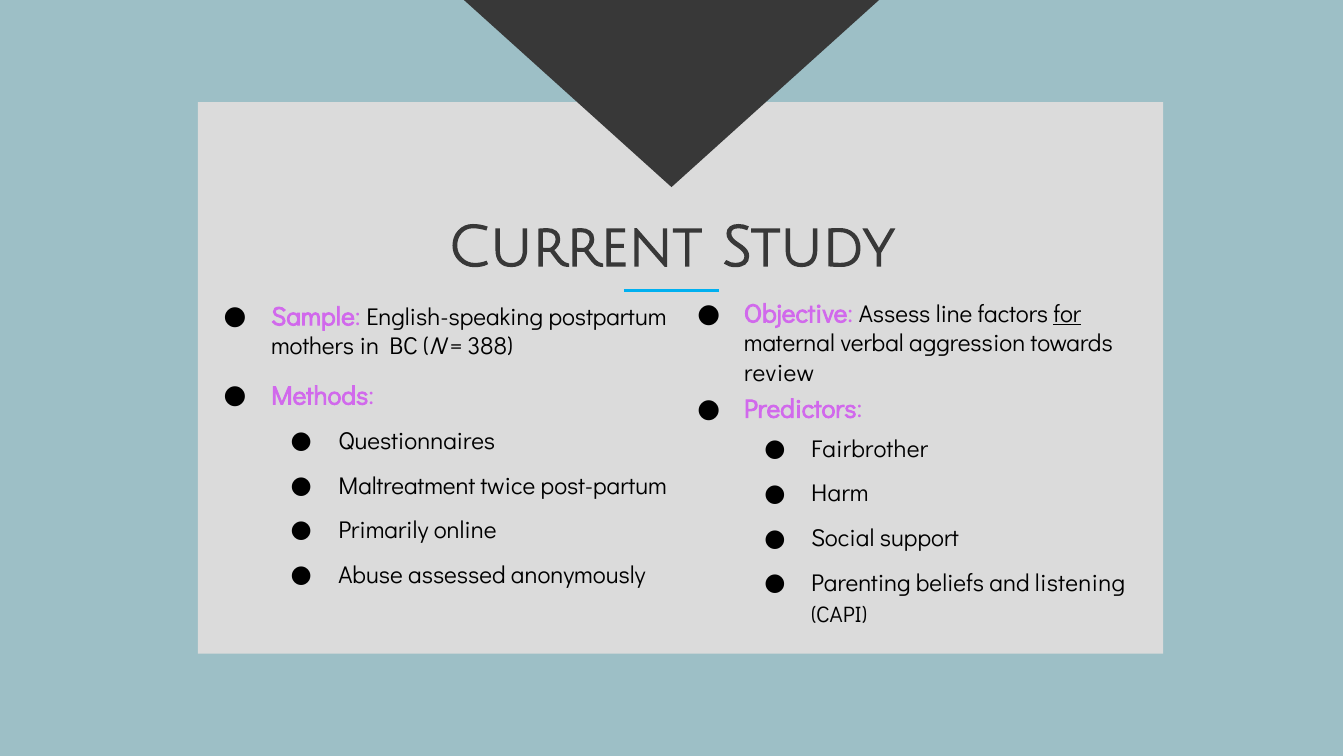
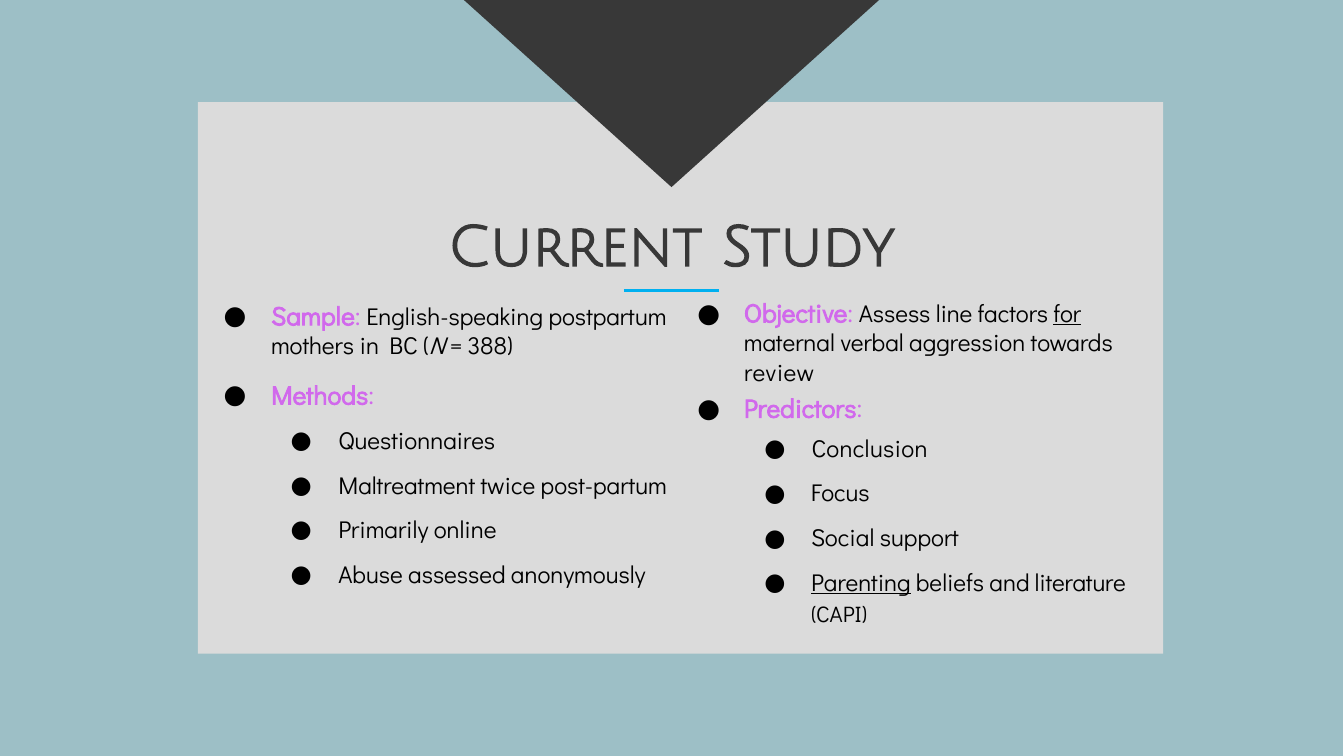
Fairbrother: Fairbrother -> Conclusion (870, 449)
Harm: Harm -> Focus (840, 493)
Parenting underline: none -> present (861, 583)
listening: listening -> literature (1080, 583)
